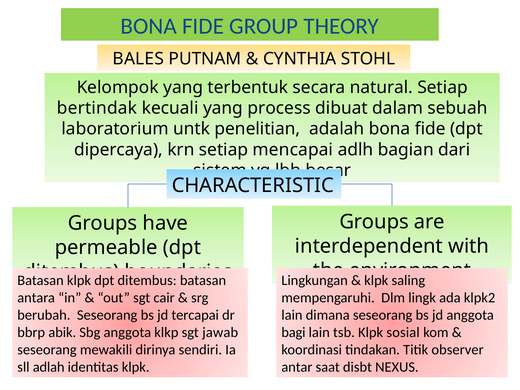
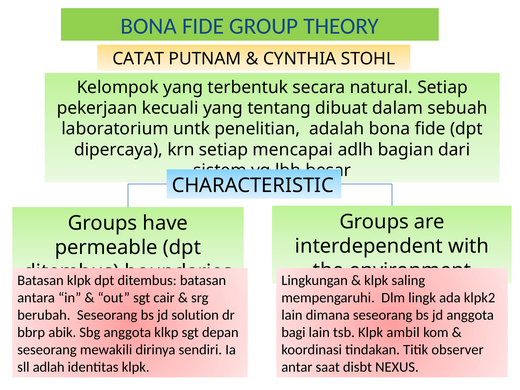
BALES: BALES -> CATAT (138, 59)
bertindak: bertindak -> pekerjaan (97, 108)
process: process -> tentang (279, 108)
tercapai: tercapai -> solution (195, 315)
jawab: jawab -> depan (220, 332)
sosial: sosial -> ambil (403, 332)
